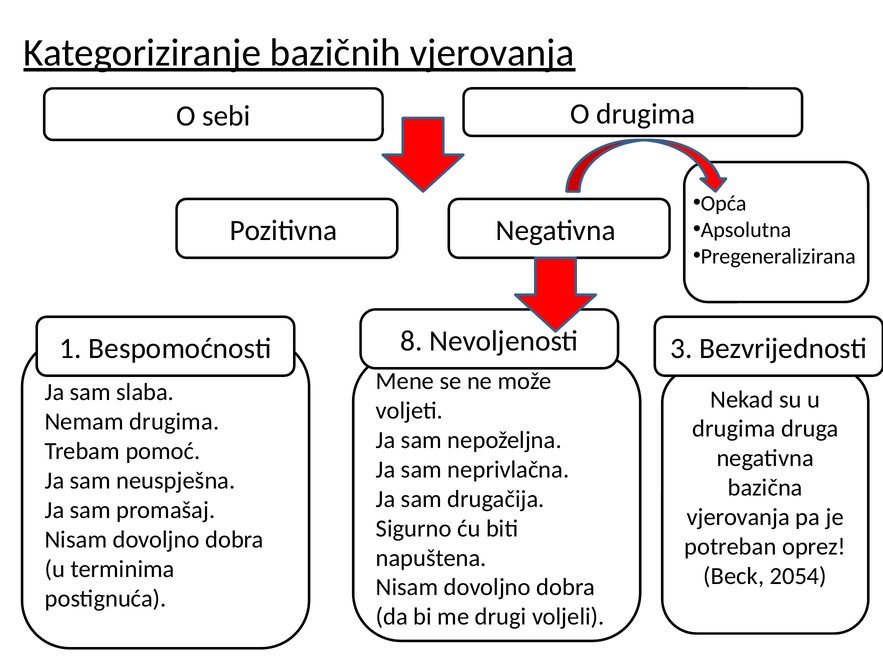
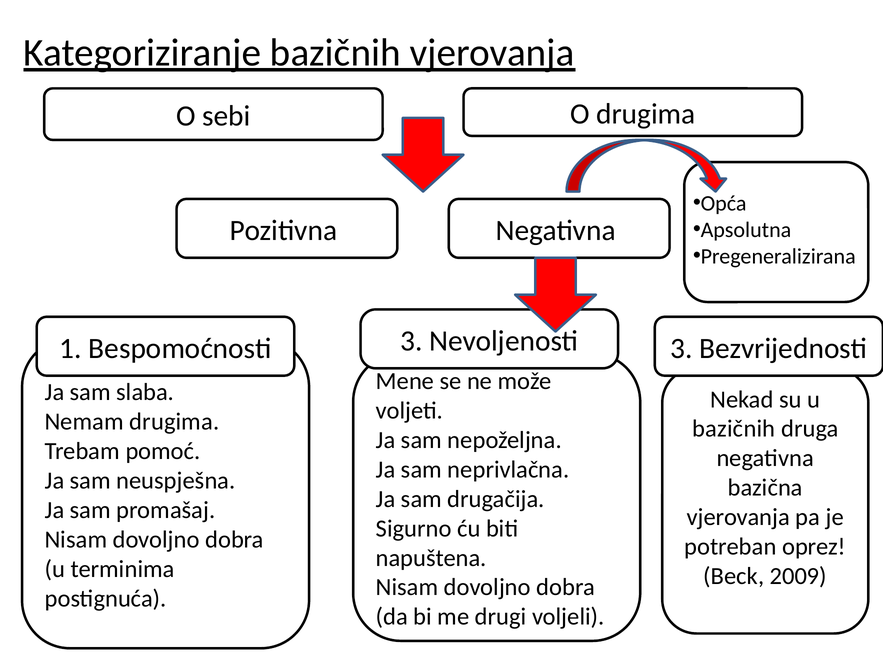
Bespomoćnosti 8: 8 -> 3 (411, 341)
drugima: drugima -> bazičnih (734, 428)
2054: 2054 -> 2009 (798, 576)
